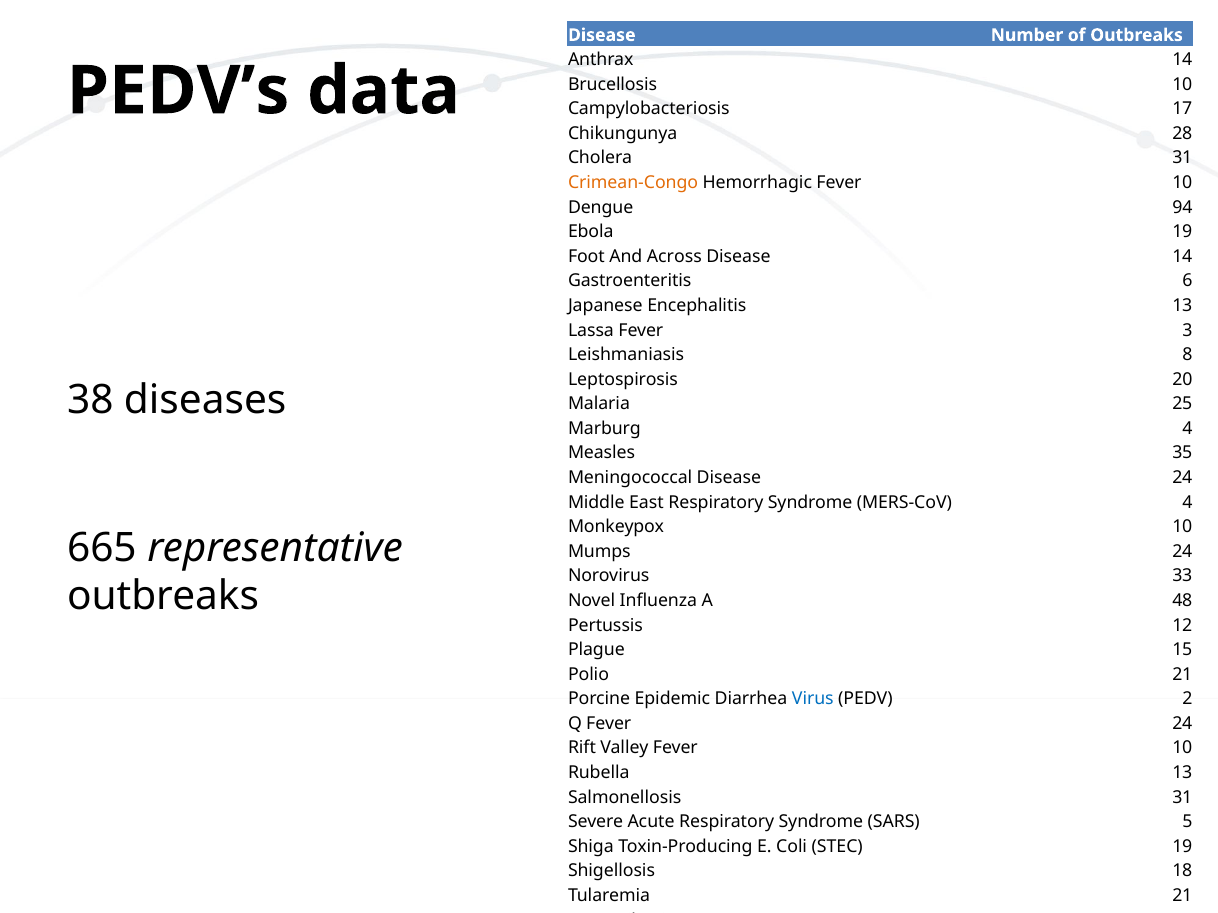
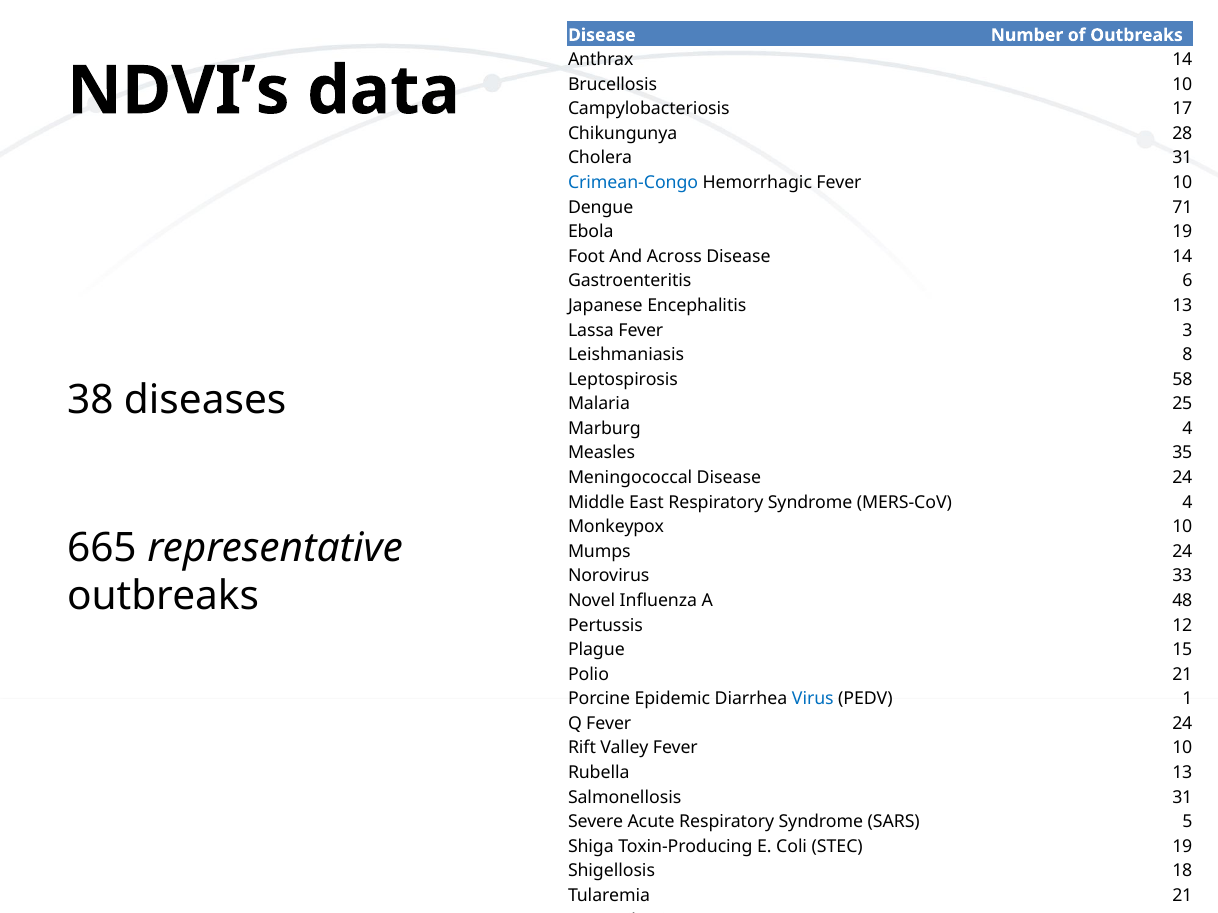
PEDV’s: PEDV’s -> NDVI’s (178, 91)
Crimean-Congo colour: orange -> blue (633, 183)
94: 94 -> 71 (1182, 207)
Leptospirosis 20: 20 -> 58 (1182, 380)
2: 2 -> 1 (1187, 699)
